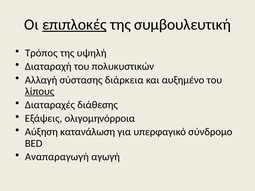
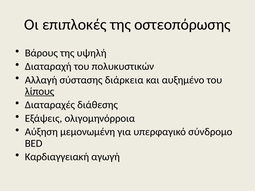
επιπλοκές underline: present -> none (74, 25)
συμβουλευτική: συμβουλευτική -> οστεοπόρωσης (182, 25)
Τρόπος: Τρόπος -> Βάρους (41, 53)
κατανάλωση: κατανάλωση -> μεμονωμένη (88, 132)
Αναπαραγωγή: Αναπαραγωγή -> Καρδιαγγειακή (57, 157)
